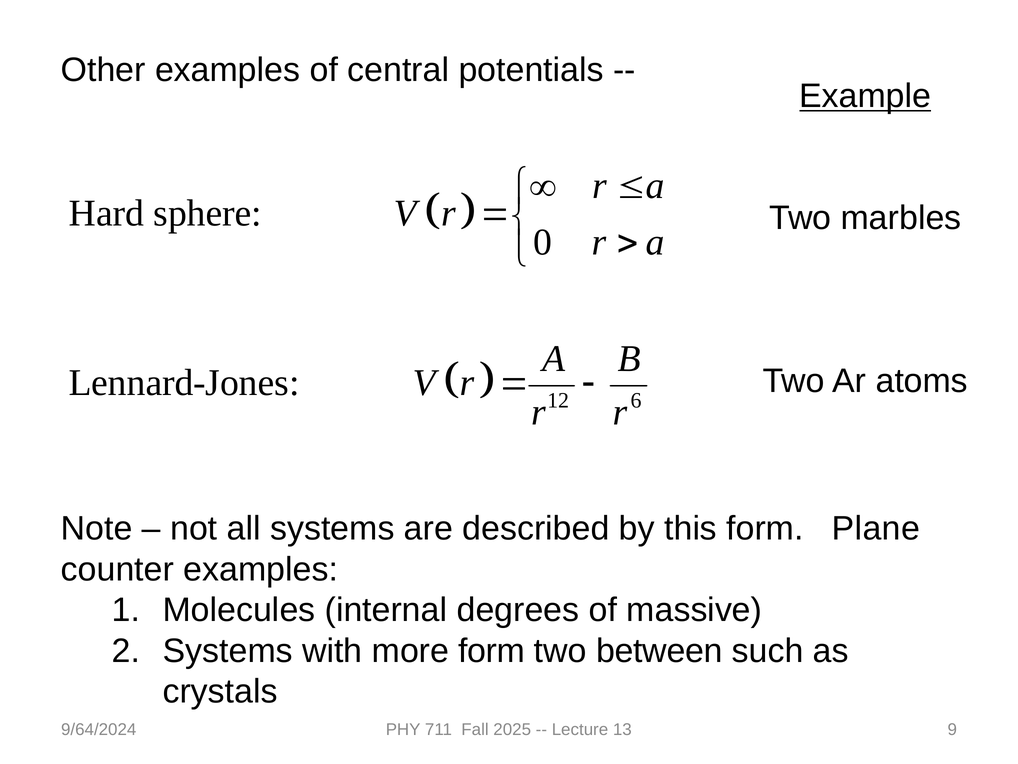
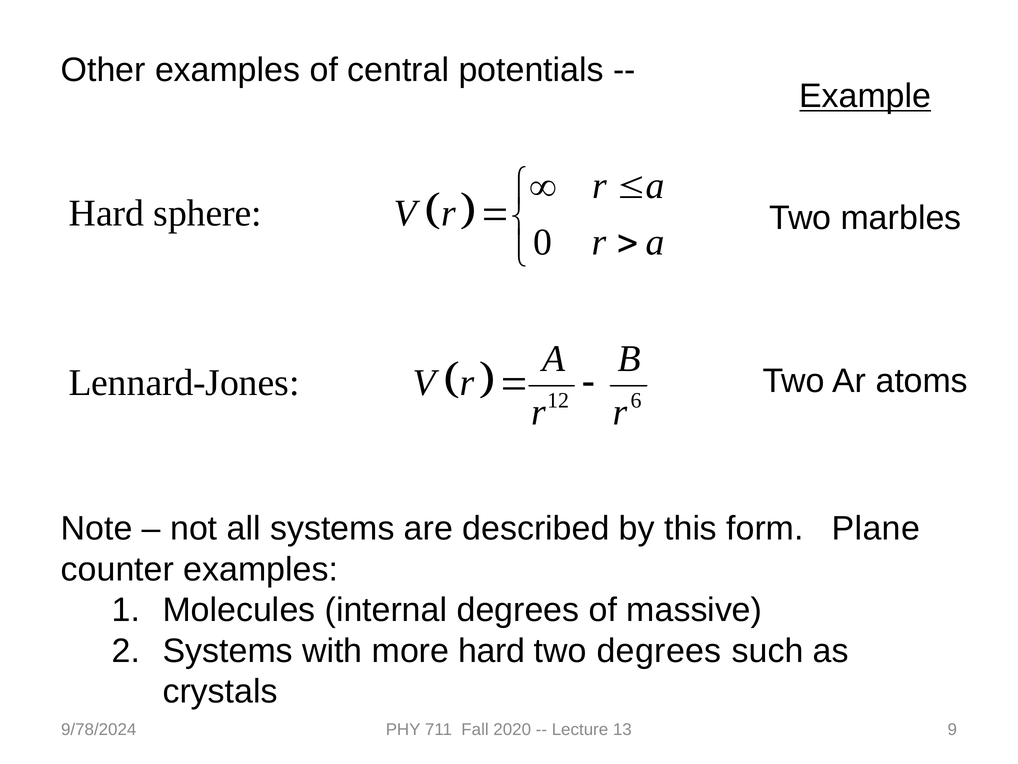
more form: form -> hard (492, 650)
two between: between -> degrees (659, 650)
9/64/2024: 9/64/2024 -> 9/78/2024 (99, 729)
2025: 2025 -> 2020 (512, 729)
